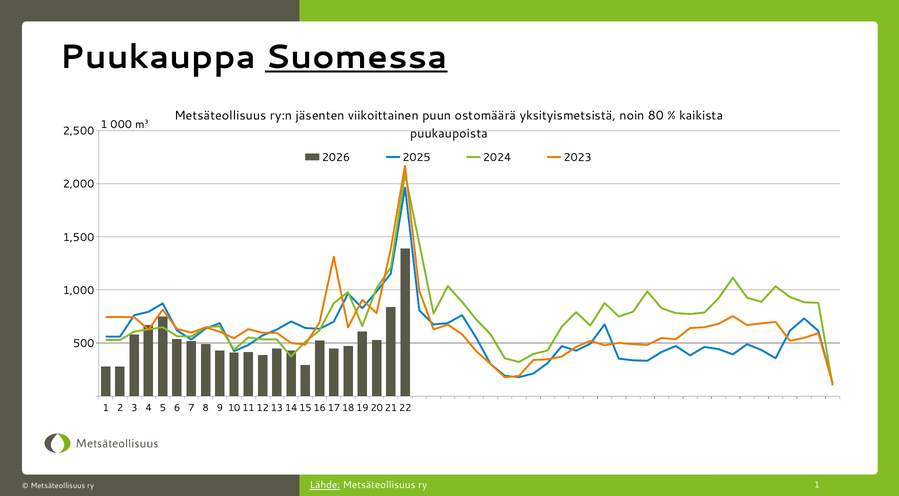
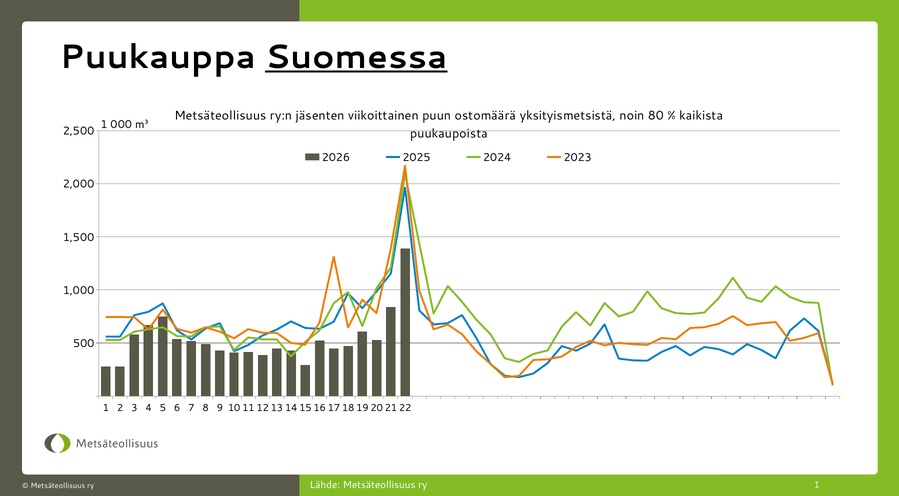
Lähde underline: present -> none (325, 485)
